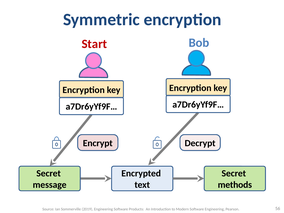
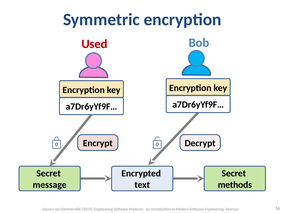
Start: Start -> Used (94, 44)
